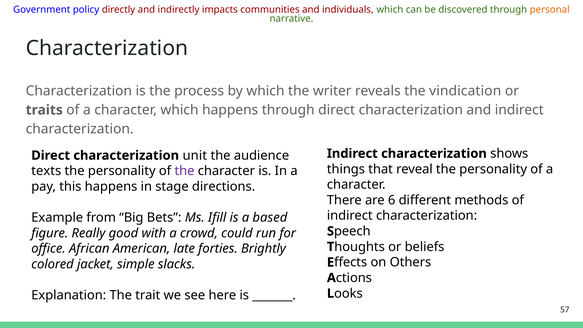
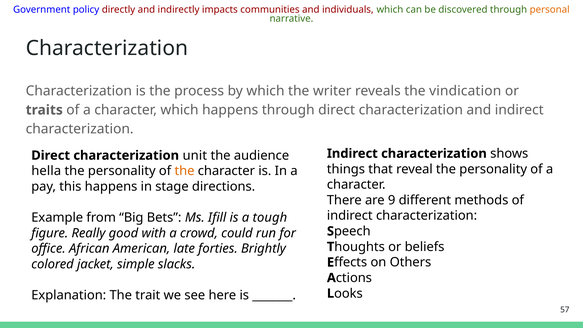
texts: texts -> hella (46, 171)
the colour: purple -> orange (184, 171)
6: 6 -> 9 (392, 200)
based: based -> tough (270, 218)
